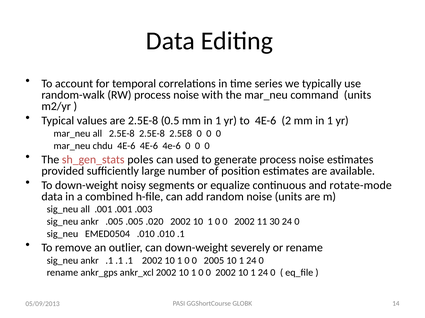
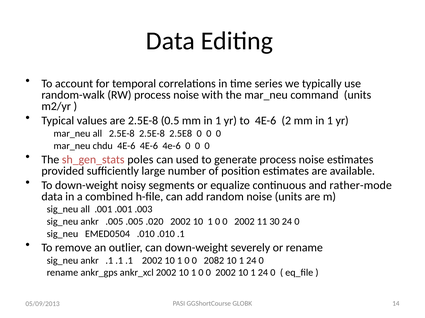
rotate-mode: rotate-mode -> rather-mode (361, 186)
2005: 2005 -> 2082 (214, 261)
